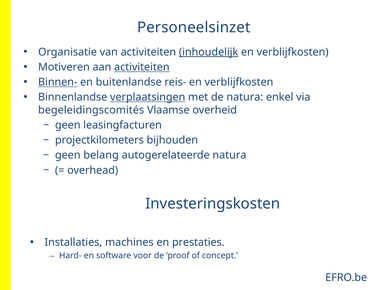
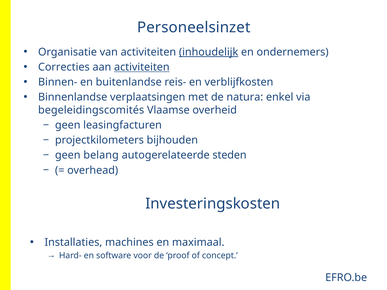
verblijfkosten: verblijfkosten -> ondernemers (293, 52)
Motiveren: Motiveren -> Correcties (64, 67)
Binnen- underline: present -> none (58, 82)
verplaatsingen underline: present -> none (148, 97)
autogerelateerde natura: natura -> steden (230, 155)
prestaties: prestaties -> maximaal (198, 243)
